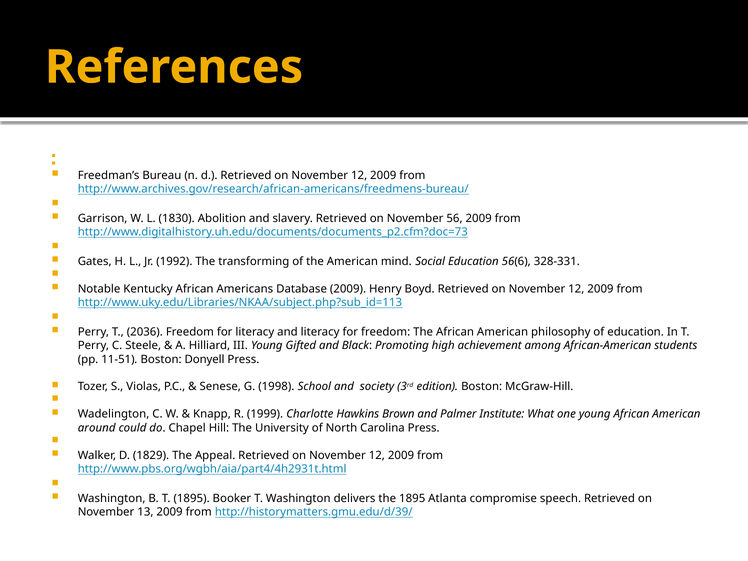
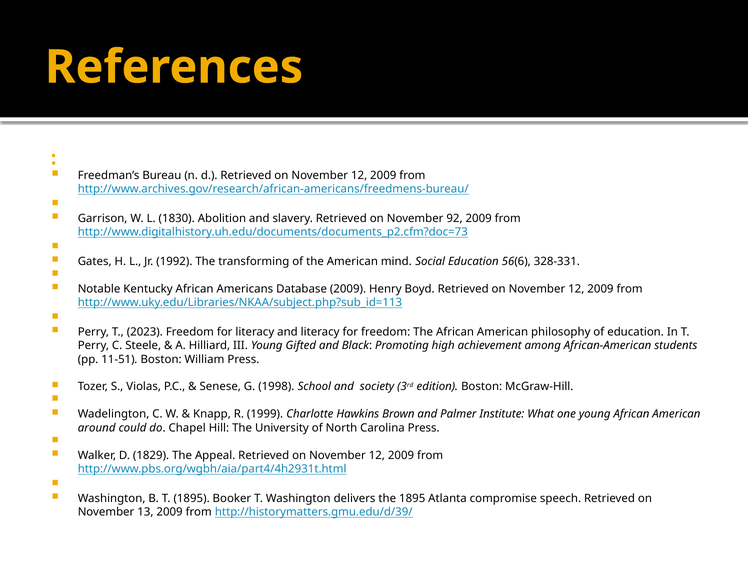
56: 56 -> 92 (455, 218)
2036: 2036 -> 2023 (145, 332)
Donyell: Donyell -> William (204, 359)
